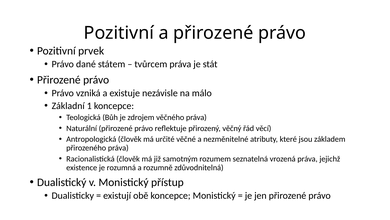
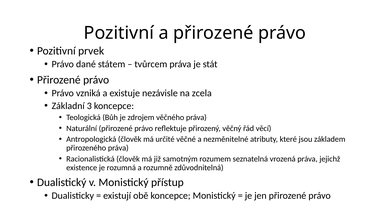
málo: málo -> zcela (202, 93)
1: 1 -> 3 (89, 106)
